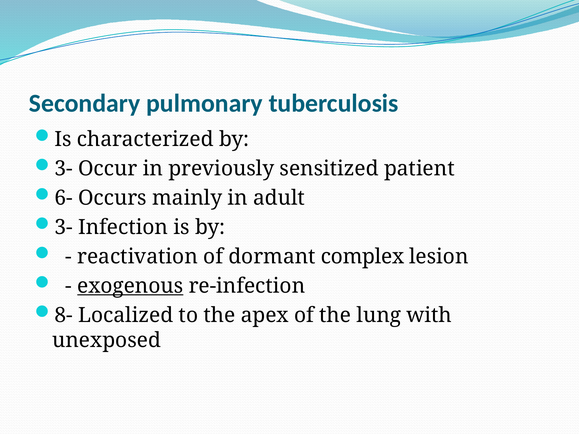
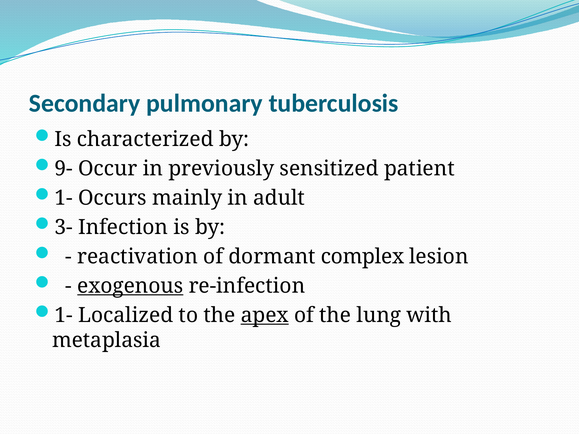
3-: 3- -> 9- (64, 169)
6-: 6- -> 1- (64, 198)
8-: 8- -> 1- (64, 315)
apex underline: none -> present (265, 315)
unexposed: unexposed -> metaplasia (107, 340)
